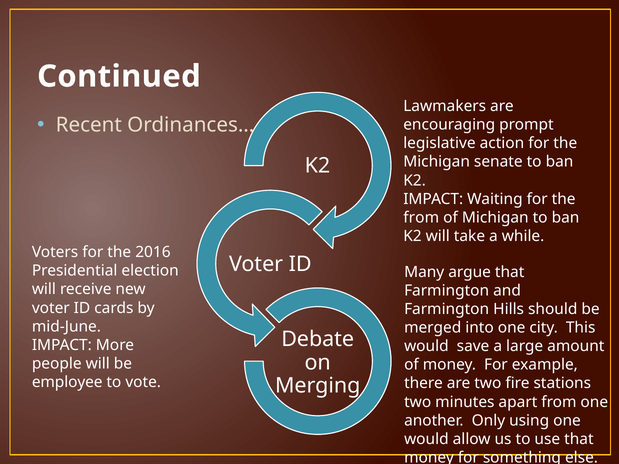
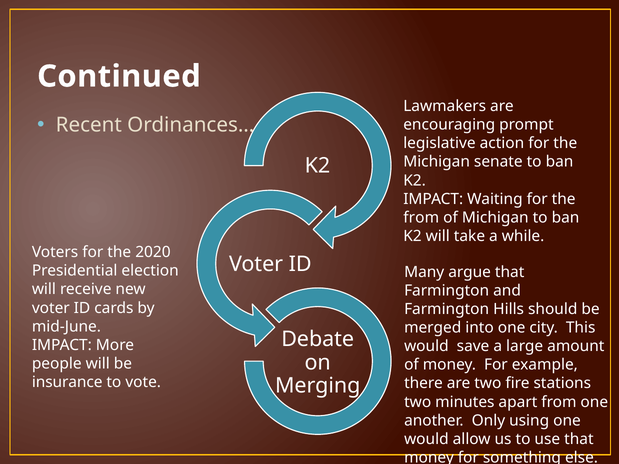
2016: 2016 -> 2020 (153, 252)
employee: employee -> insurance (67, 382)
